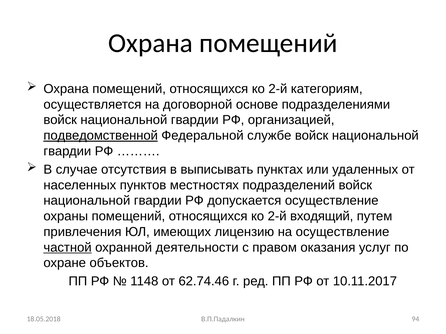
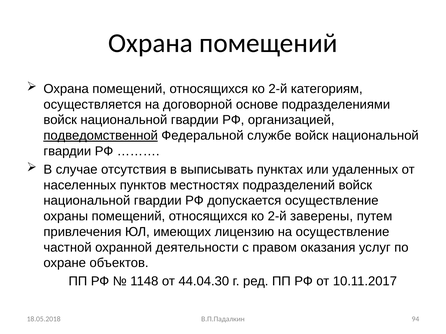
входящий: входящий -> заверены (322, 217)
частной underline: present -> none (68, 248)
62.74.46: 62.74.46 -> 44.04.30 (204, 282)
